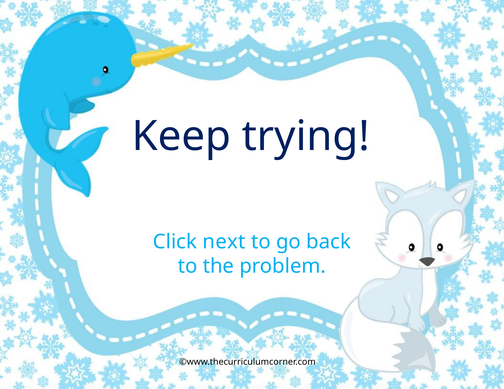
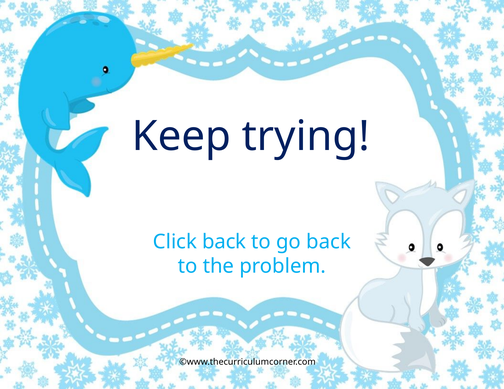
Click next: next -> back (224, 242)
